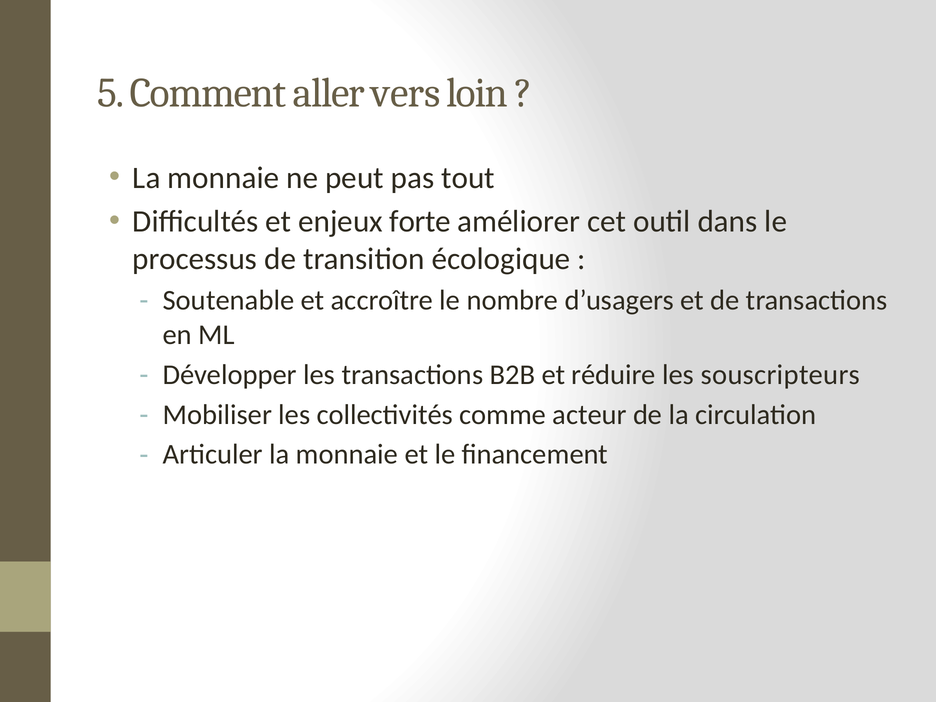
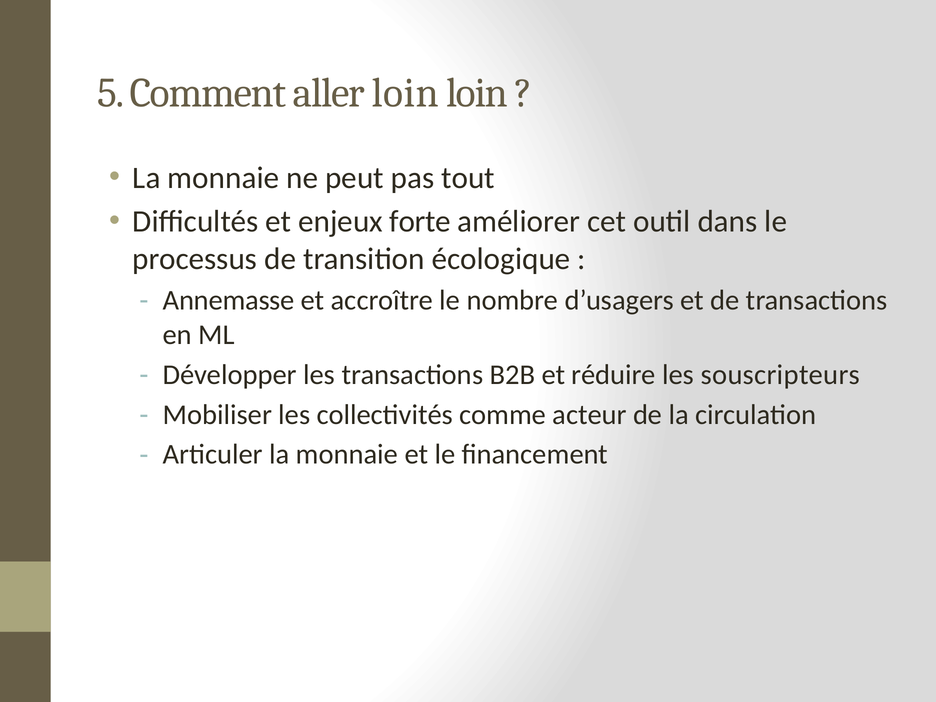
aller vers: vers -> loin (405, 93)
Soutenable: Soutenable -> Annemasse (229, 300)
